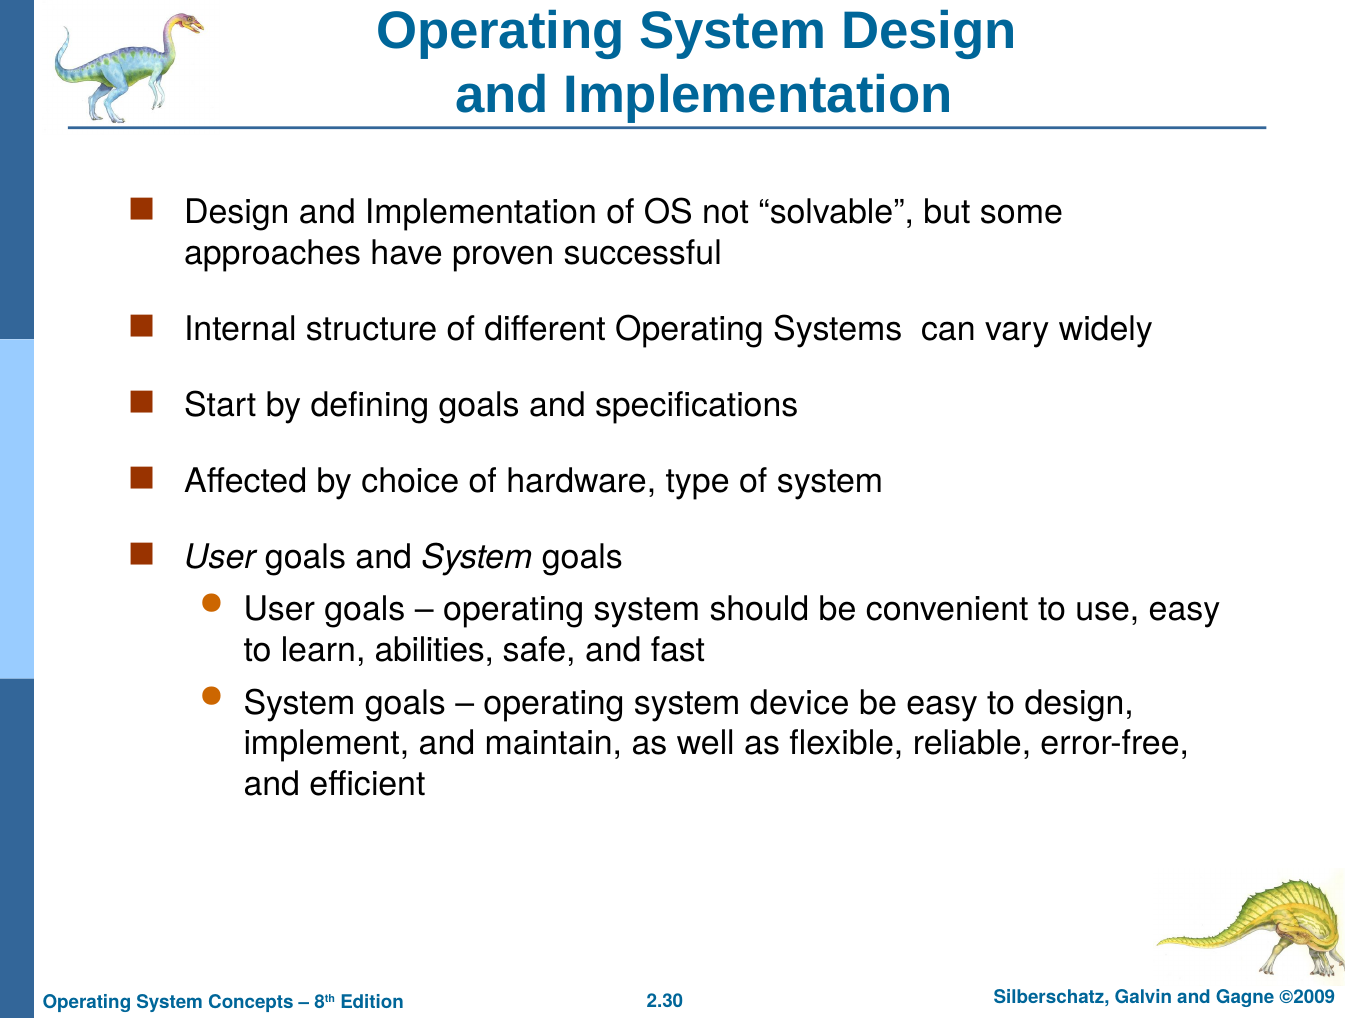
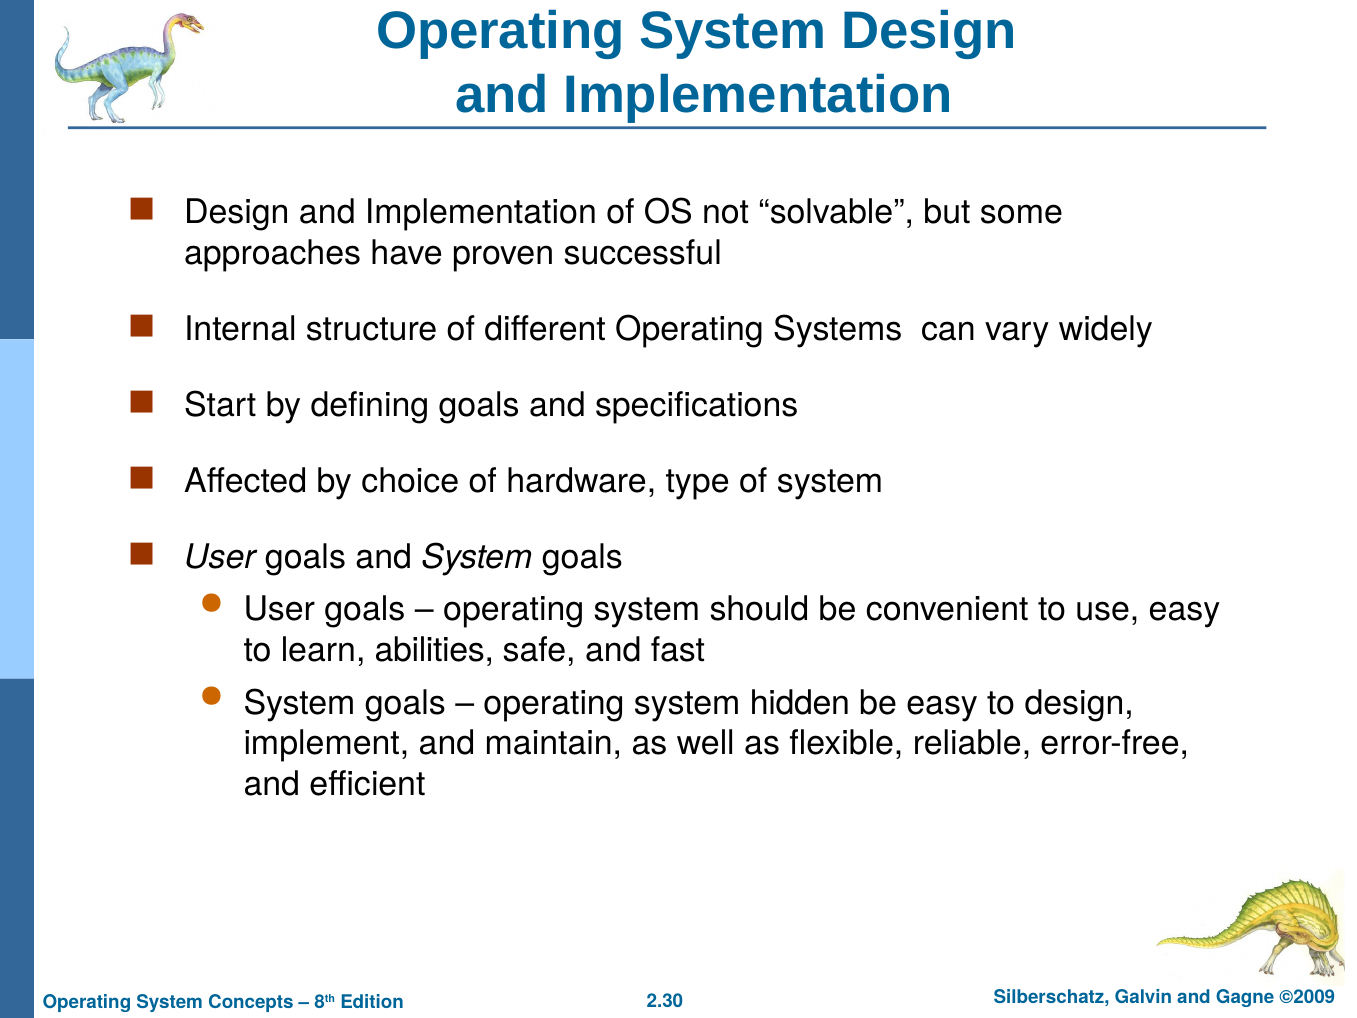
device: device -> hidden (800, 703)
